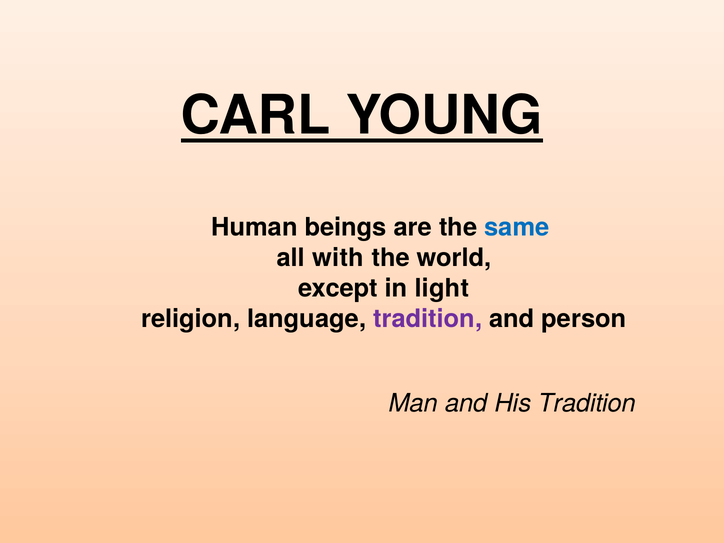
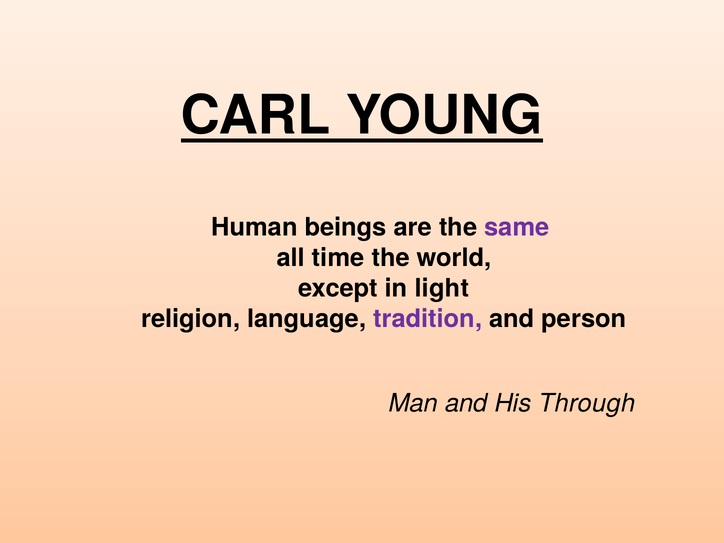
same colour: blue -> purple (517, 227)
with: with -> time (338, 258)
His Tradition: Tradition -> Through (587, 403)
